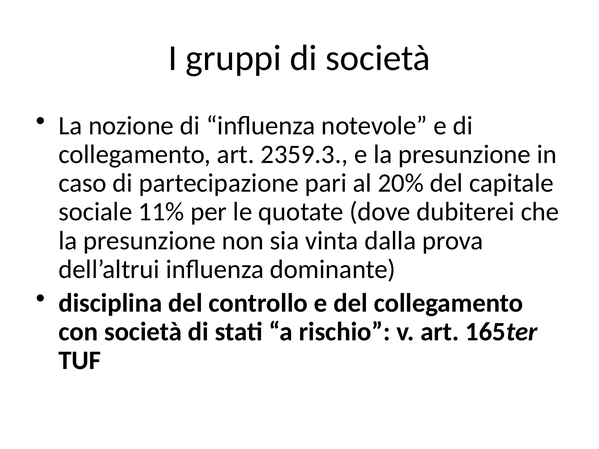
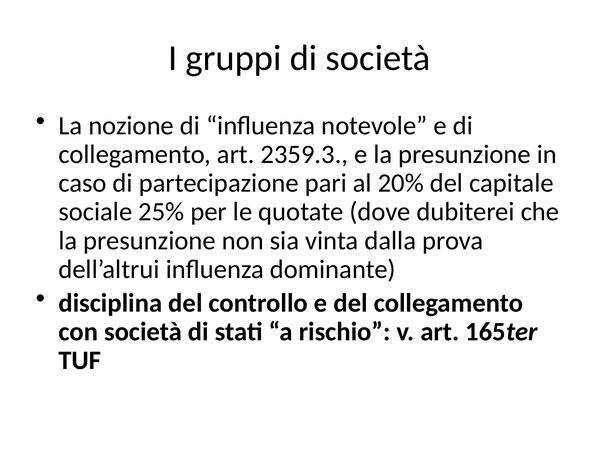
11%: 11% -> 25% (161, 212)
